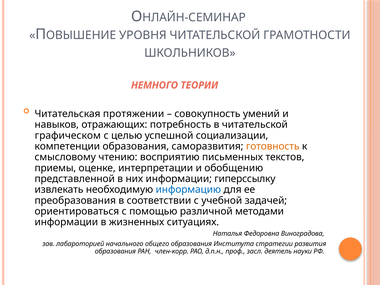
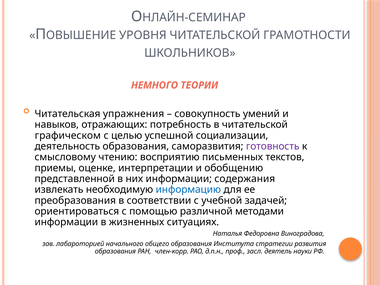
протяжении: протяжении -> упражнения (134, 114)
компетенции: компетенции -> деятельность (67, 146)
готовность colour: orange -> purple (273, 146)
гиперссылку: гиперссылку -> содержания (245, 179)
